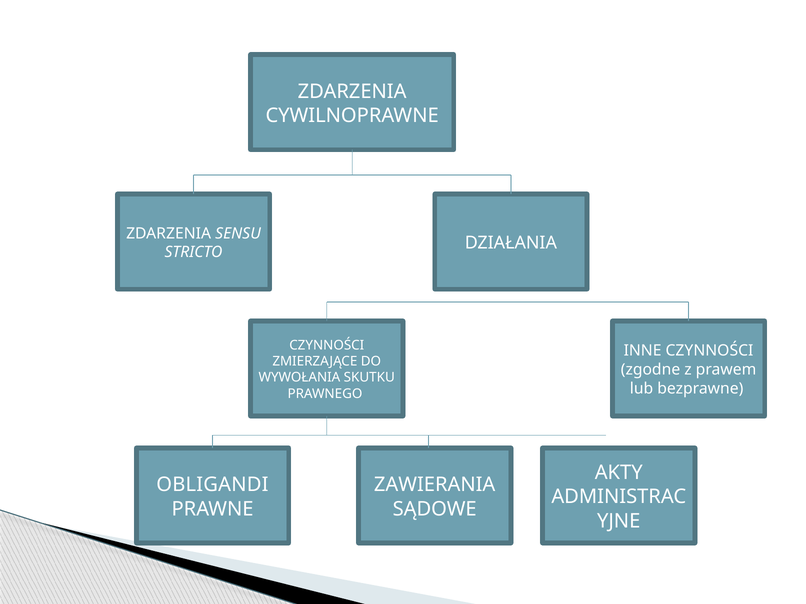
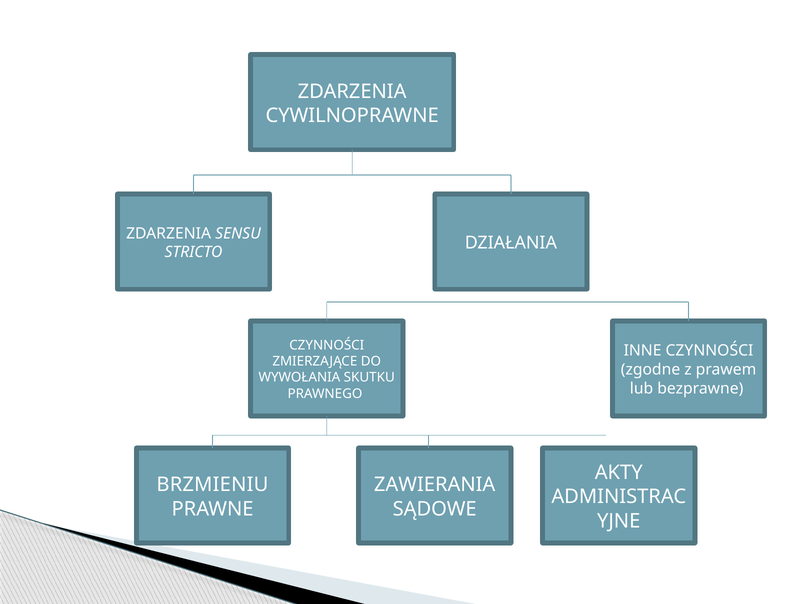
OBLIGANDI: OBLIGANDI -> BRZMIENIU (212, 485)
